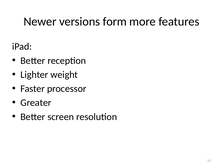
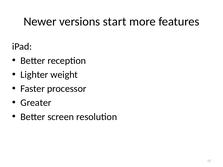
form: form -> start (115, 21)
